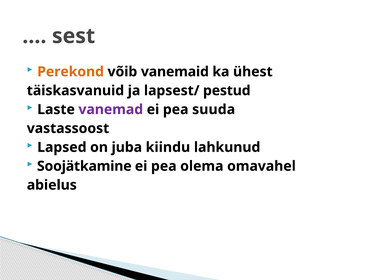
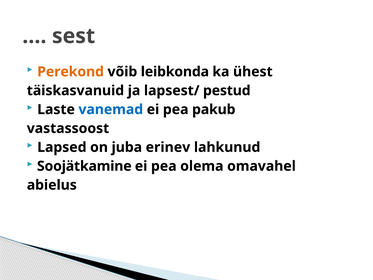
vanemaid: vanemaid -> leibkonda (175, 72)
vanemad colour: purple -> blue (111, 109)
suuda: suuda -> pakub (214, 109)
kiindu: kiindu -> erinev (168, 147)
